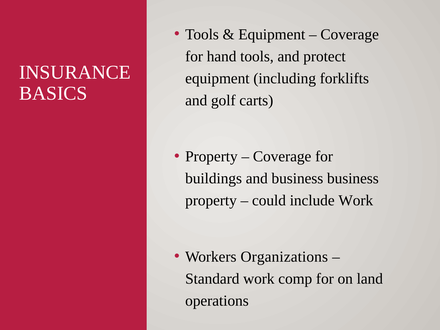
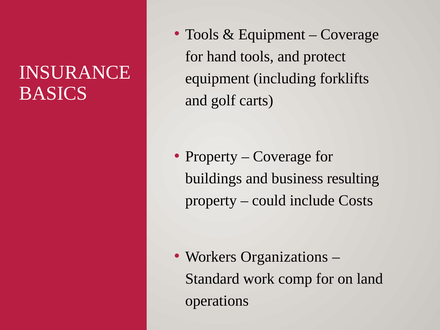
business business: business -> resulting (353, 179)
include Work: Work -> Costs (356, 201)
